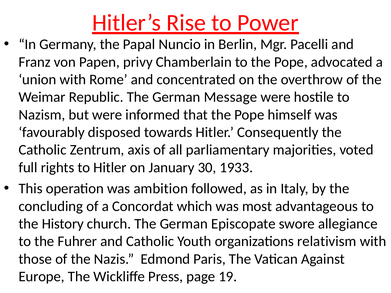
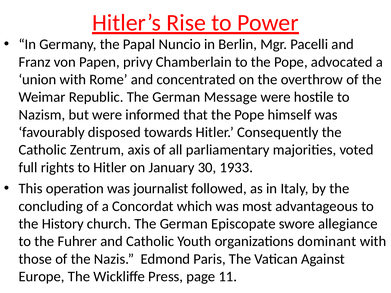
ambition: ambition -> journalist (161, 189)
relativism: relativism -> dominant (327, 242)
19: 19 -> 11 (228, 277)
